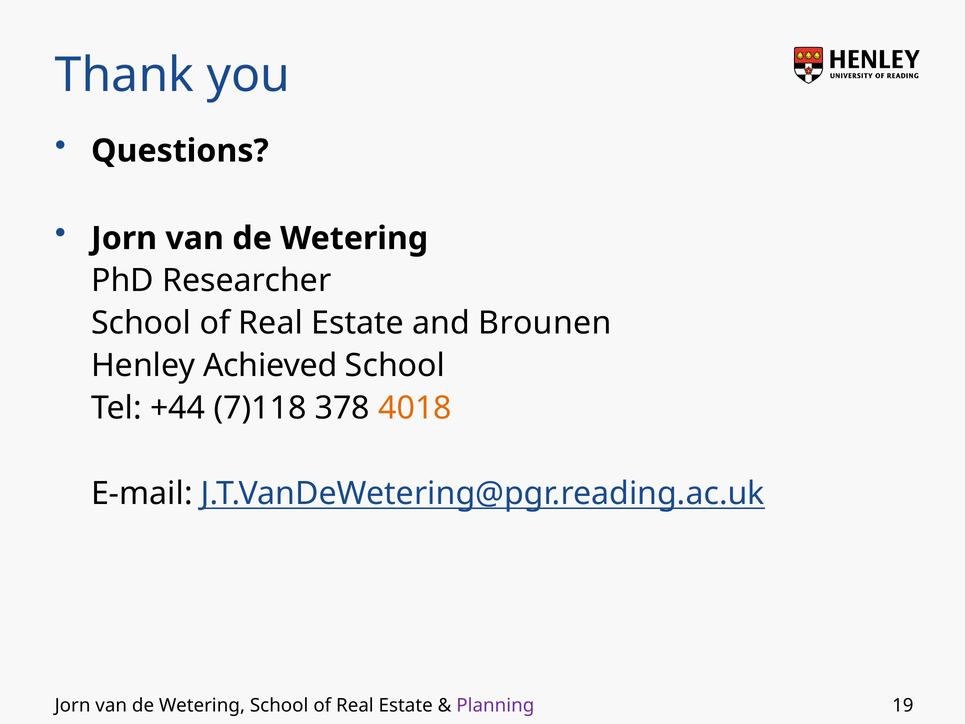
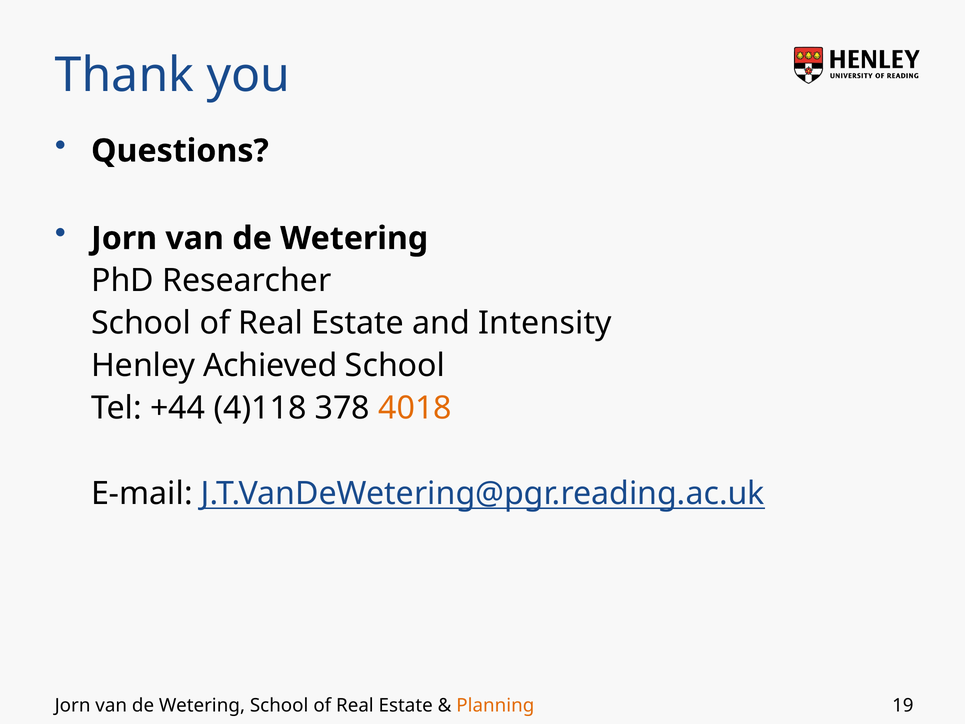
Brounen: Brounen -> Intensity (545, 323)
7)118: 7)118 -> 4)118 (260, 408)
Planning colour: purple -> orange (495, 705)
